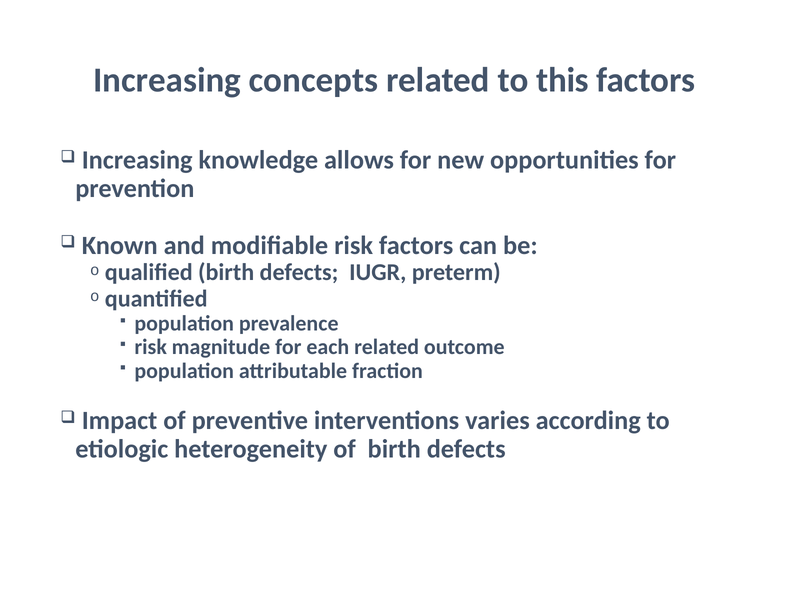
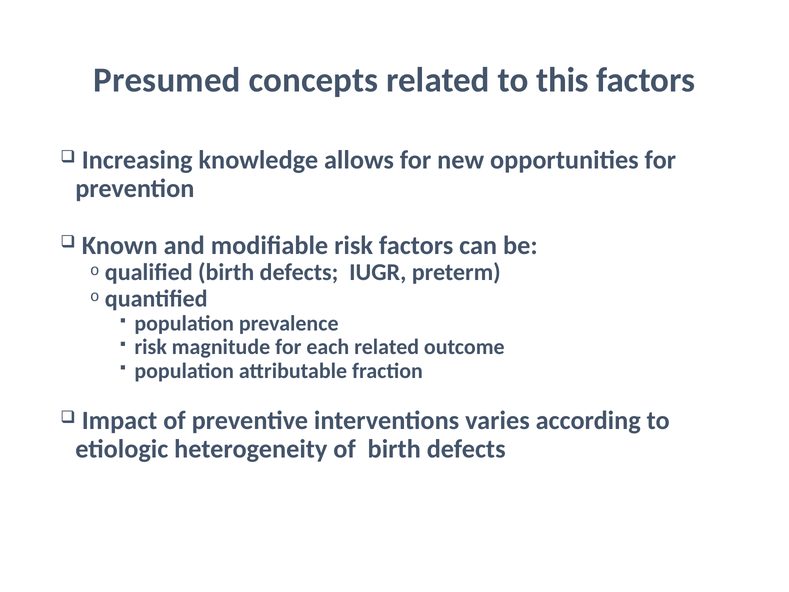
Increasing: Increasing -> Presumed (167, 80)
